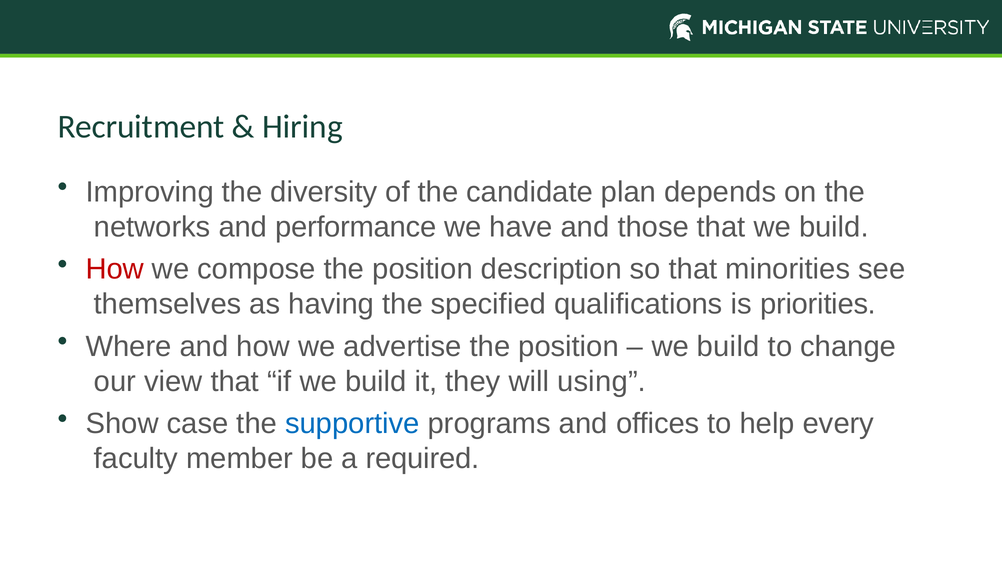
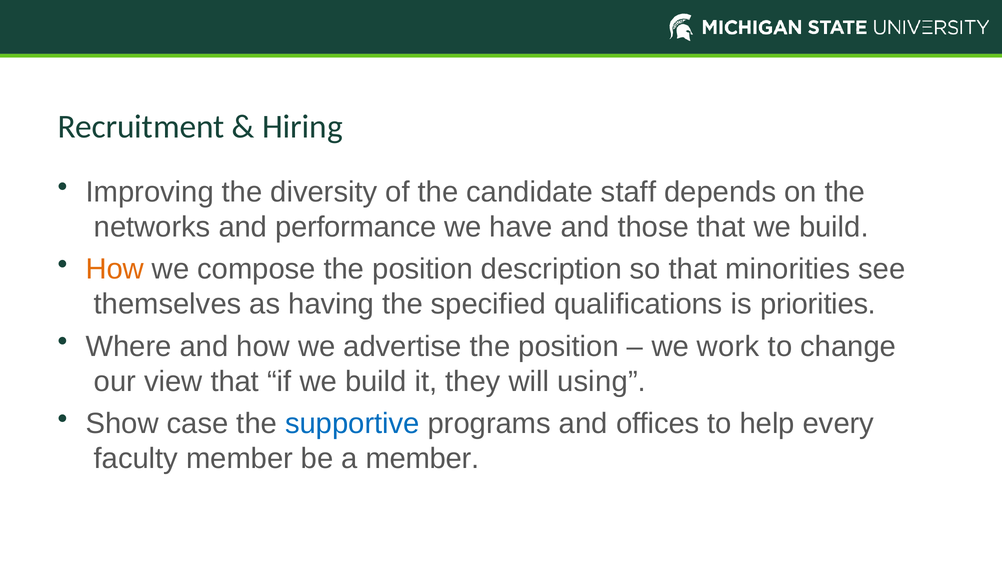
plan: plan -> staff (629, 192)
How colour: red -> orange (115, 269)
build: build -> work (728, 346)
a required: required -> member (423, 458)
